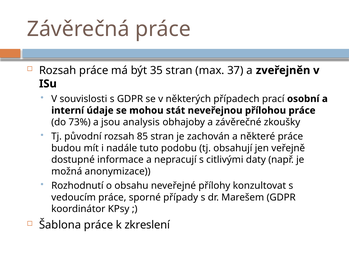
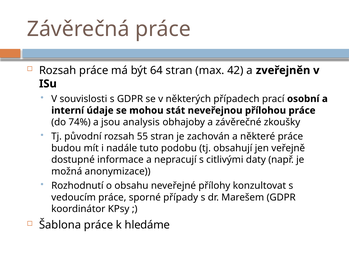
35: 35 -> 64 (156, 70)
37: 37 -> 42 (235, 70)
73%: 73% -> 74% (80, 122)
85: 85 -> 55 (142, 136)
zkreslení: zkreslení -> hledáme (147, 225)
